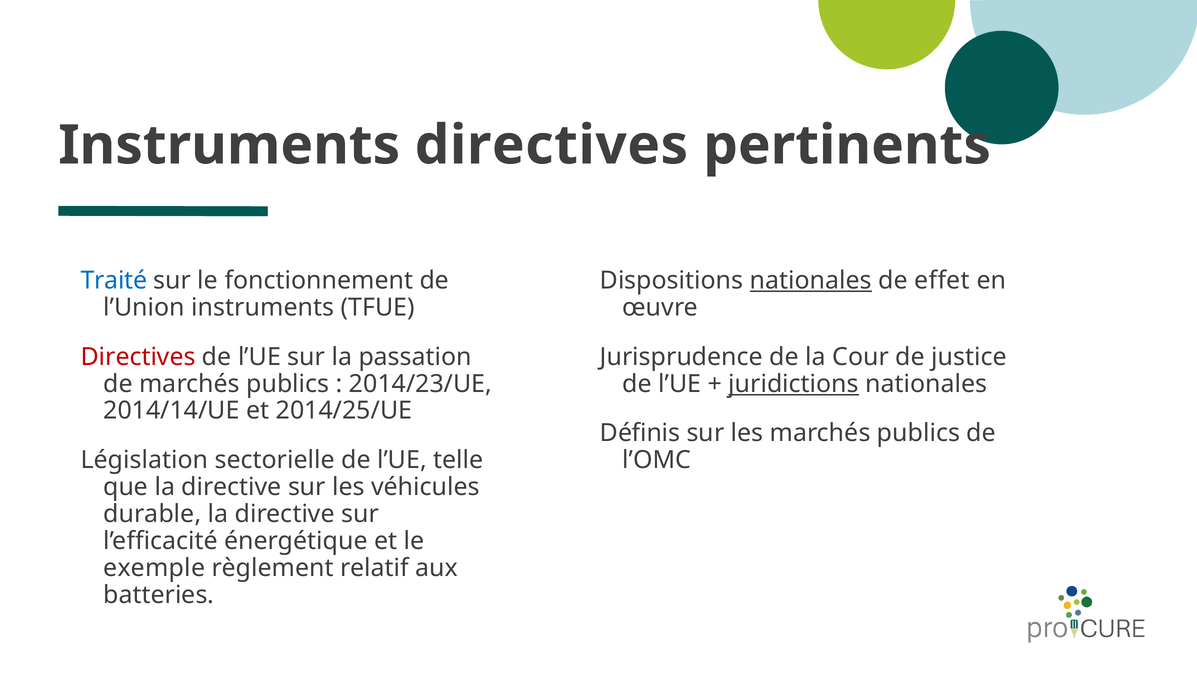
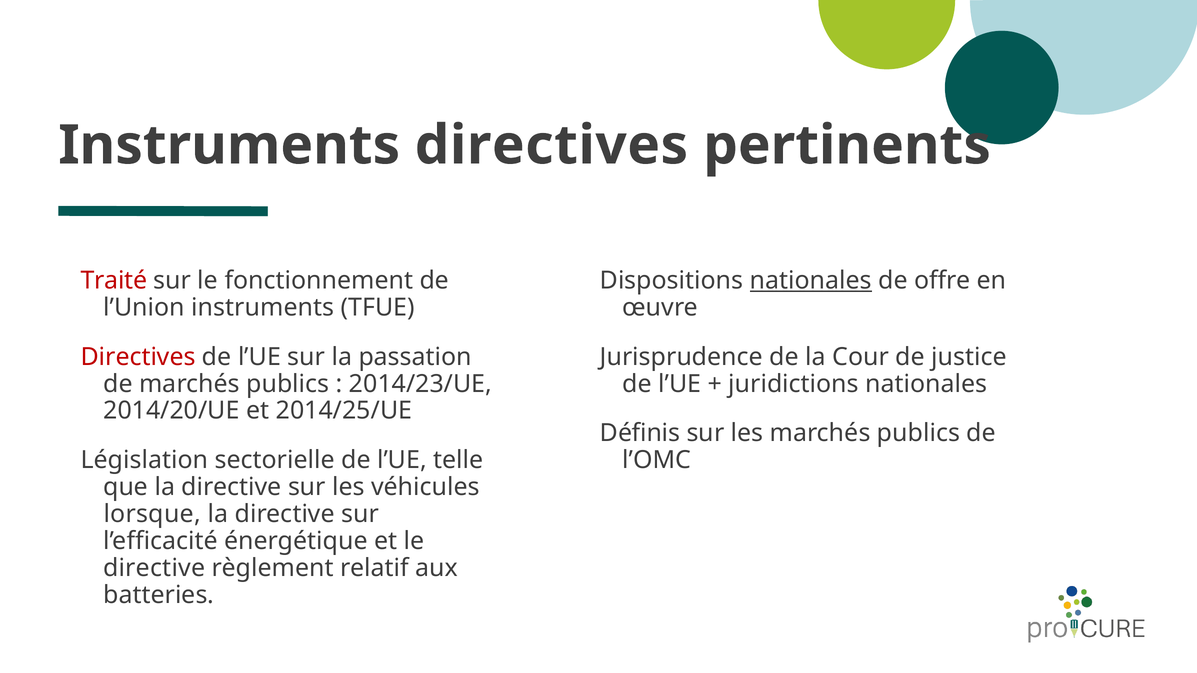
Traité colour: blue -> red (114, 281)
effet: effet -> offre (942, 281)
juridictions underline: present -> none (794, 384)
2014/14/UE: 2014/14/UE -> 2014/20/UE (171, 411)
durable: durable -> lorsque (152, 514)
exemple: exemple -> directive (154, 568)
